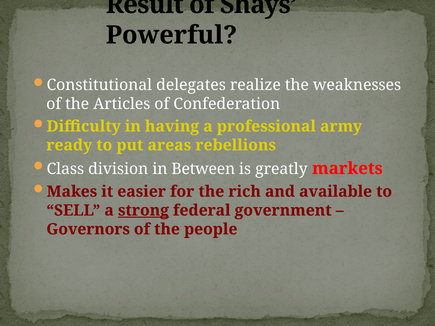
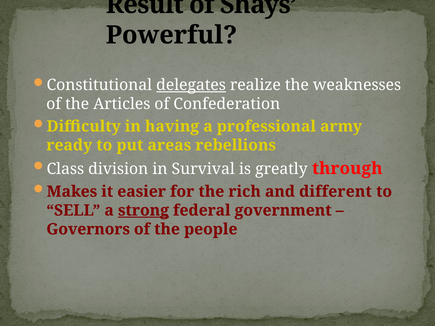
delegates underline: none -> present (191, 85)
Between: Between -> Survival (203, 169)
markets: markets -> through (347, 169)
available: available -> different (335, 192)
